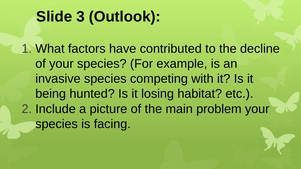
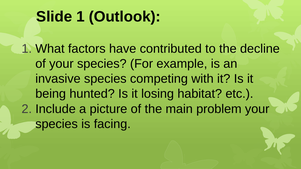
Slide 3: 3 -> 1 (81, 17)
